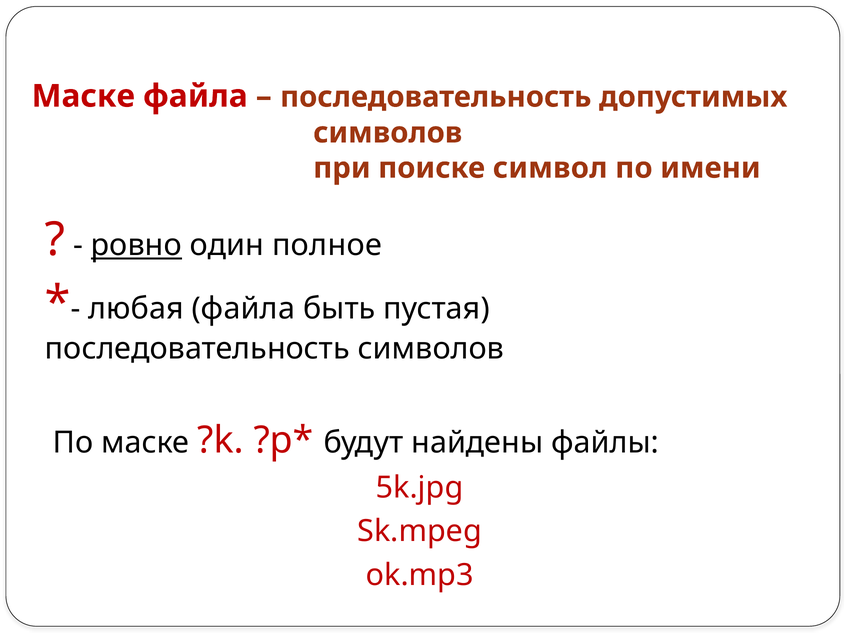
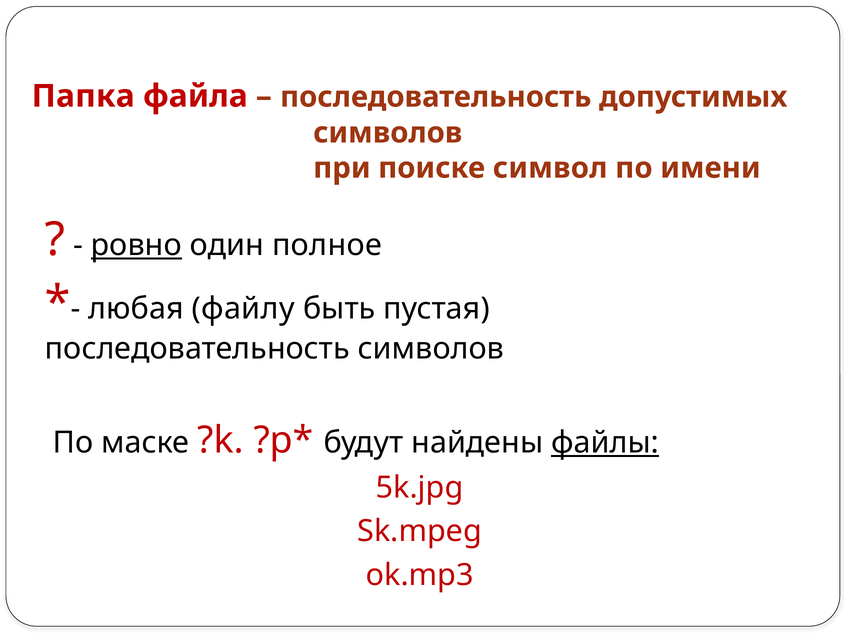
Маске: Маске -> Папка (83, 96)
любая файла: файла -> файлу (243, 308)
файлы underline: none -> present (605, 442)
